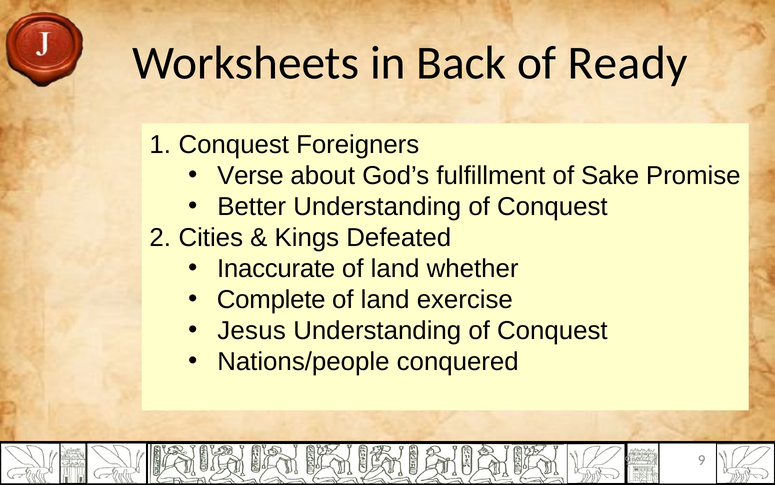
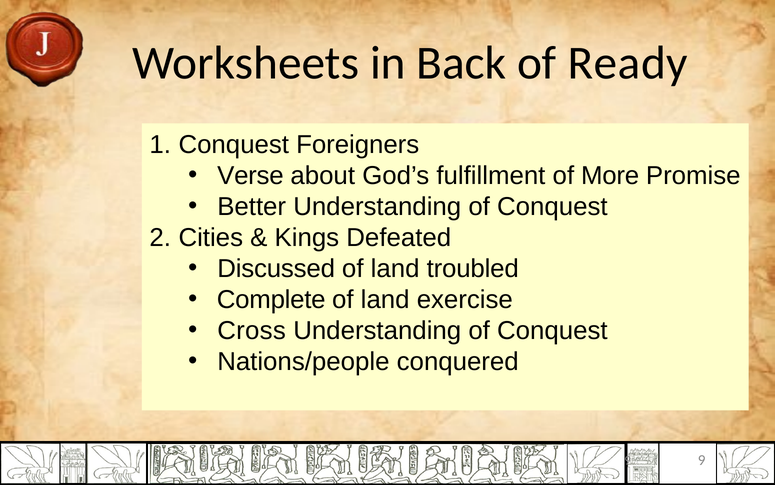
Sake: Sake -> More (610, 175)
Inaccurate: Inaccurate -> Discussed (276, 268)
whether: whether -> troubled (473, 268)
Jesus: Jesus -> Cross (252, 330)
